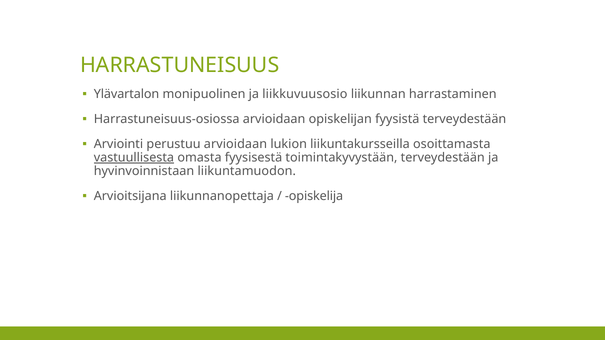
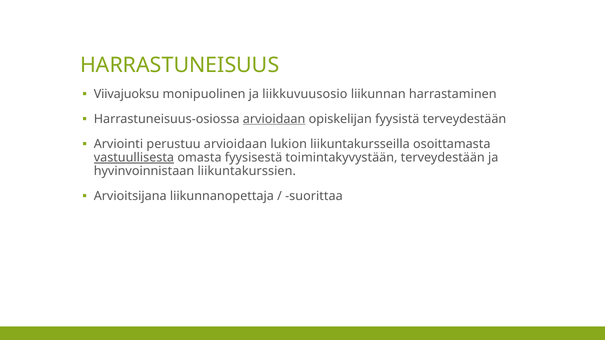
Ylävartalon: Ylävartalon -> Viivajuoksu (127, 94)
arvioidaan underline: none -> present (274, 119)
liikuntamuodon: liikuntamuodon -> liikuntakurssien (247, 171)
opiskelija: opiskelija -> suorittaa (314, 196)
